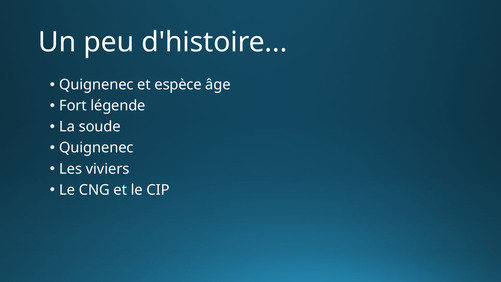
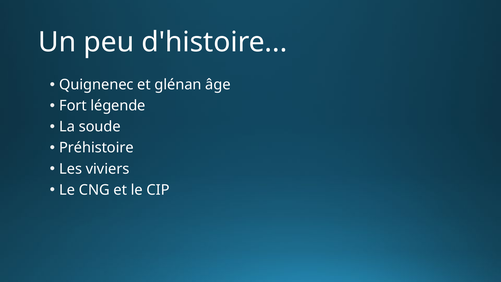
espèce: espèce -> glénan (178, 85)
Quignenec: Quignenec -> Préhistoire (96, 148)
